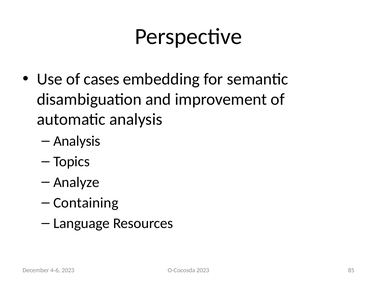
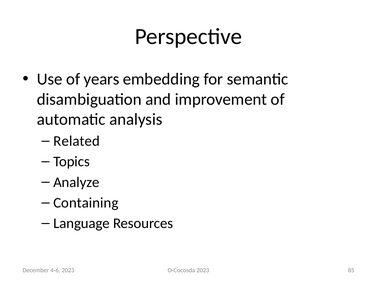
cases: cases -> years (102, 79)
Analysis: Analysis -> Related (77, 141)
